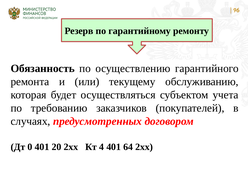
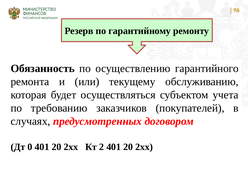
4: 4 -> 2 (102, 147)
64: 64 -> 20 (128, 147)
